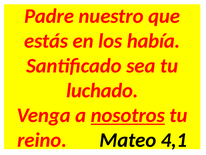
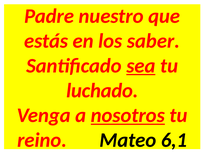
había: había -> saber (153, 41)
sea underline: none -> present (141, 66)
4,1: 4,1 -> 6,1 (174, 140)
